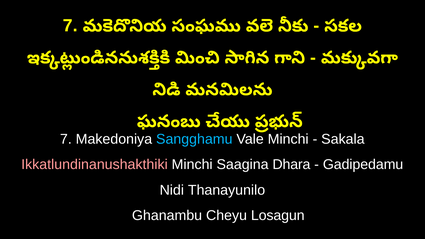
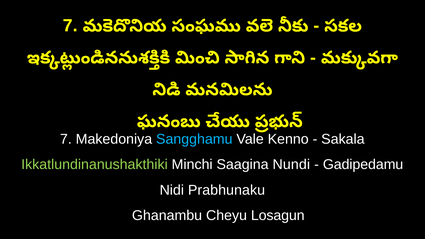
Vale Minchi: Minchi -> Kenno (288, 139)
Ikkatlundinanushakthiki colour: pink -> light green (94, 165)
Dhara: Dhara -> Nundi (291, 165)
Thanayunilo: Thanayunilo -> Prabhunaku (227, 190)
